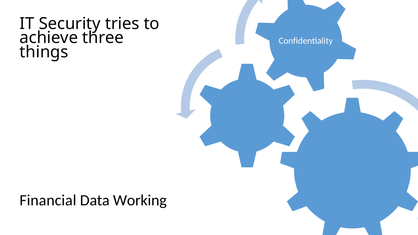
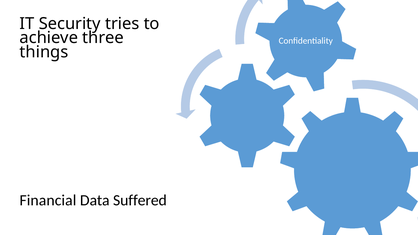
Working: Working -> Suffered (140, 200)
